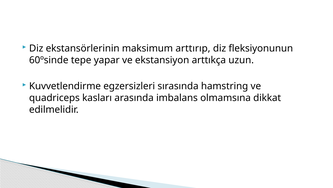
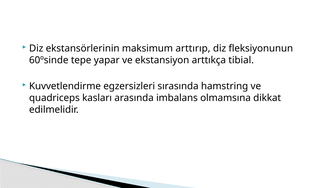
uzun: uzun -> tibial (241, 60)
